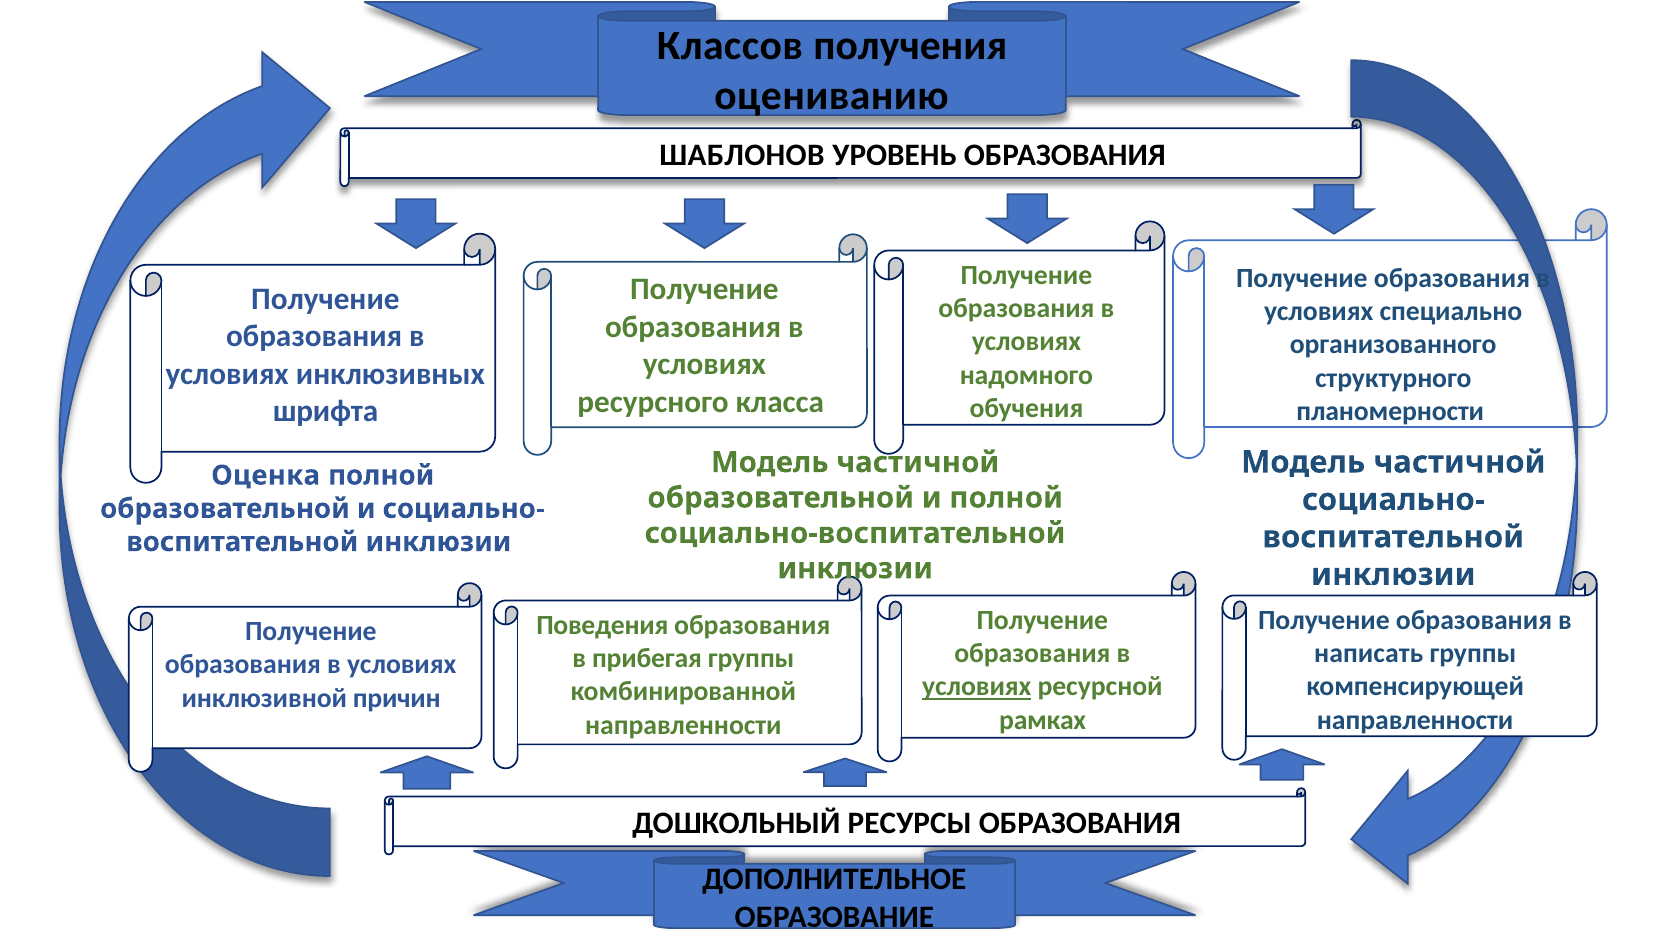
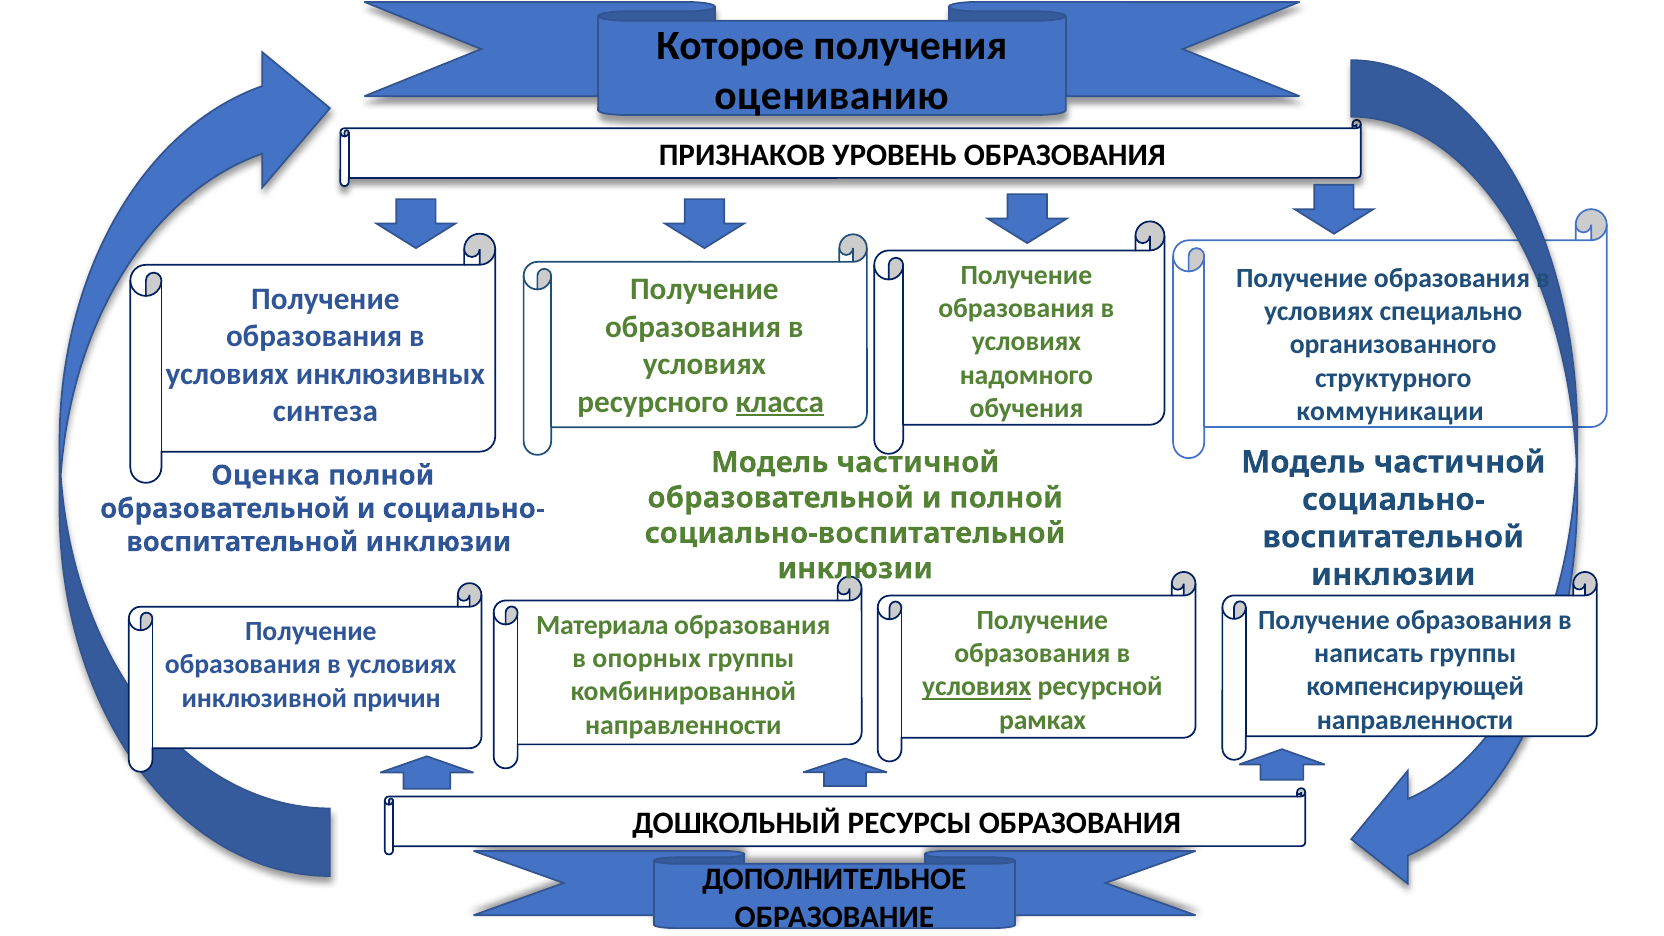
Классов: Классов -> Которое (730, 46)
ШАБЛОНОВ: ШАБЛОНОВ -> ПРИЗНАКОВ (742, 155)
класса underline: none -> present (780, 402)
шрифта: шрифта -> синтеза (325, 411)
планомерности: планомерности -> коммуникации (1390, 411)
Поведения: Поведения -> Материала (602, 625)
прибегая: прибегая -> опорных (647, 658)
